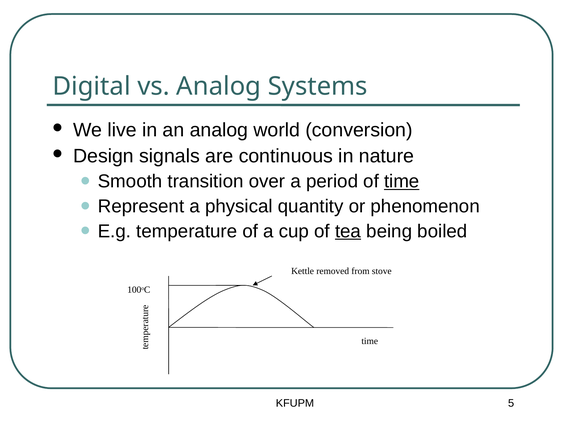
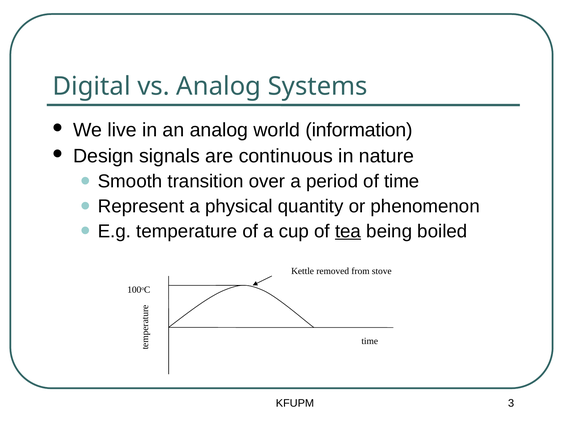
conversion: conversion -> information (359, 130)
time underline: present -> none (402, 182)
5: 5 -> 3 (511, 404)
